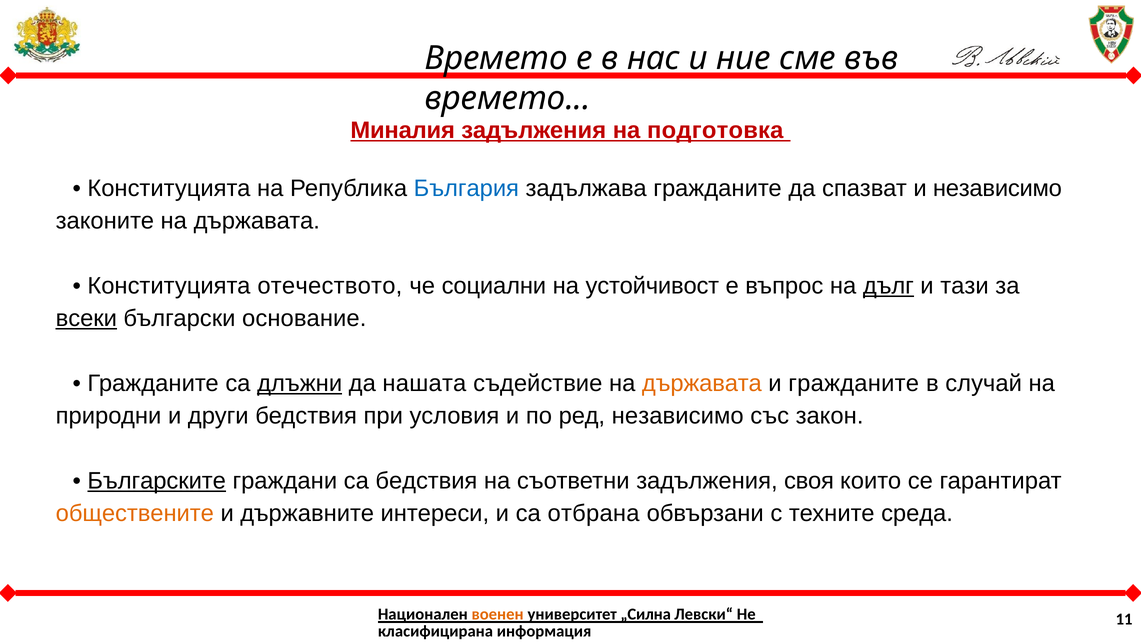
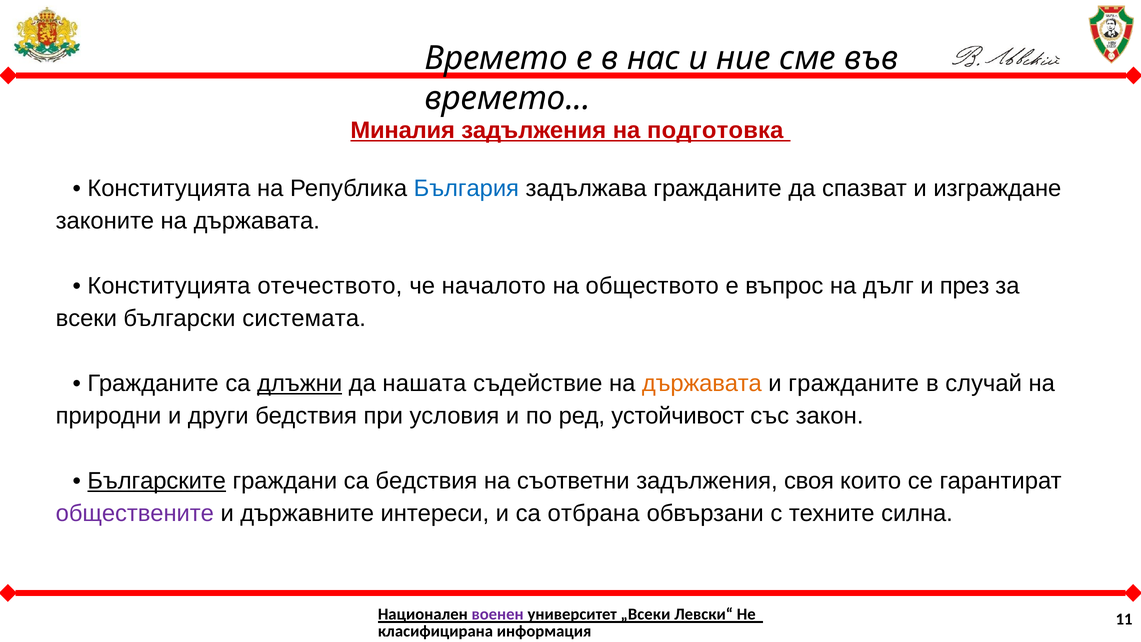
и независимо: независимо -> изграждане (997, 188)
социални: социални -> началото (494, 286)
устойчивост: устойчивост -> обществото (652, 286)
дълг underline: present -> none (888, 286)
тази: тази -> през (965, 286)
всеки underline: present -> none (86, 318)
основание: основание -> системата (304, 318)
ред независимо: независимо -> устойчивост (678, 416)
обществените colour: orange -> purple (135, 513)
среда: среда -> силна (917, 513)
военен colour: orange -> purple (498, 614)
„Силна: „Силна -> „Всеки (645, 614)
